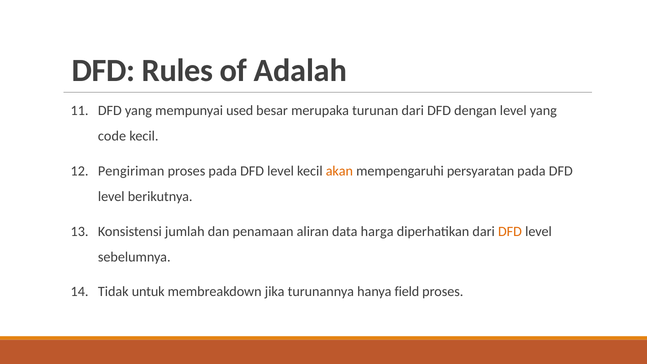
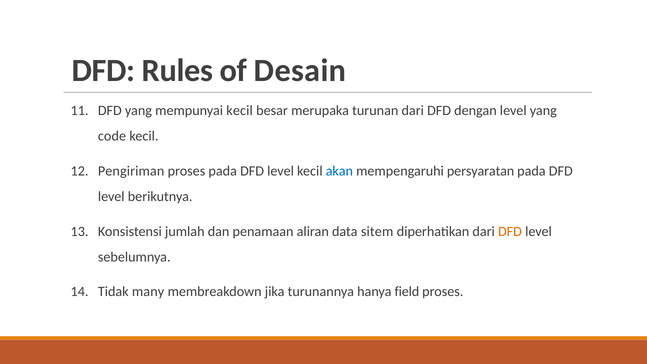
Adalah: Adalah -> Desain (300, 71)
mempunyai used: used -> kecil (240, 111)
akan colour: orange -> blue (339, 171)
harga: harga -> sitem (377, 231)
untuk: untuk -> many (148, 292)
